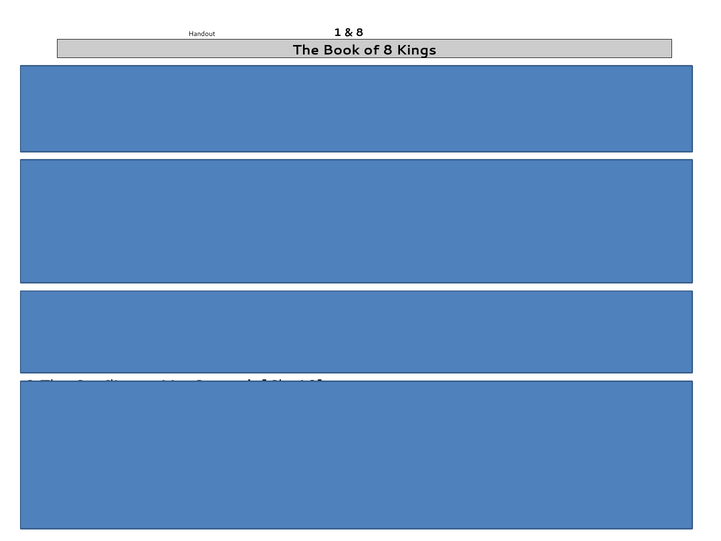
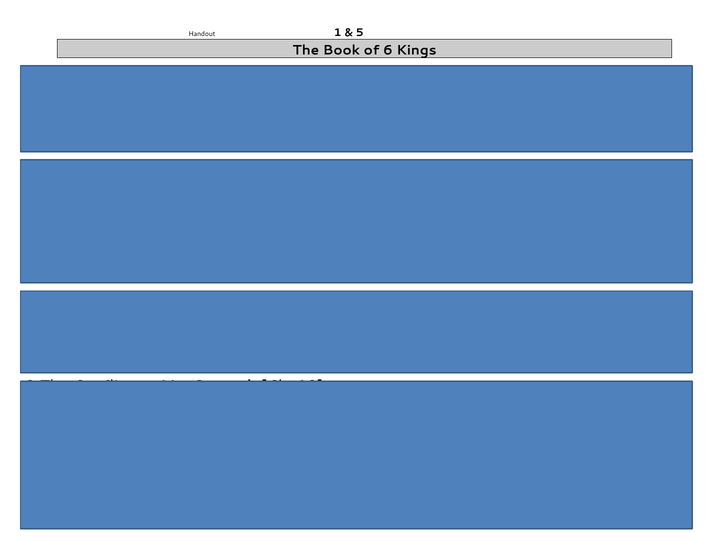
8: 8 -> 5 (360, 33)
of 8: 8 -> 6 (388, 50)
